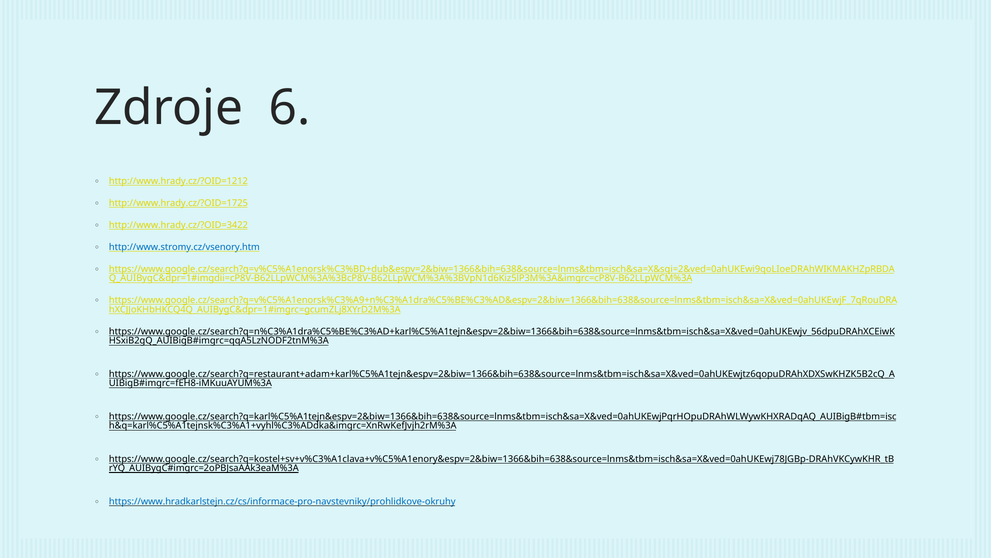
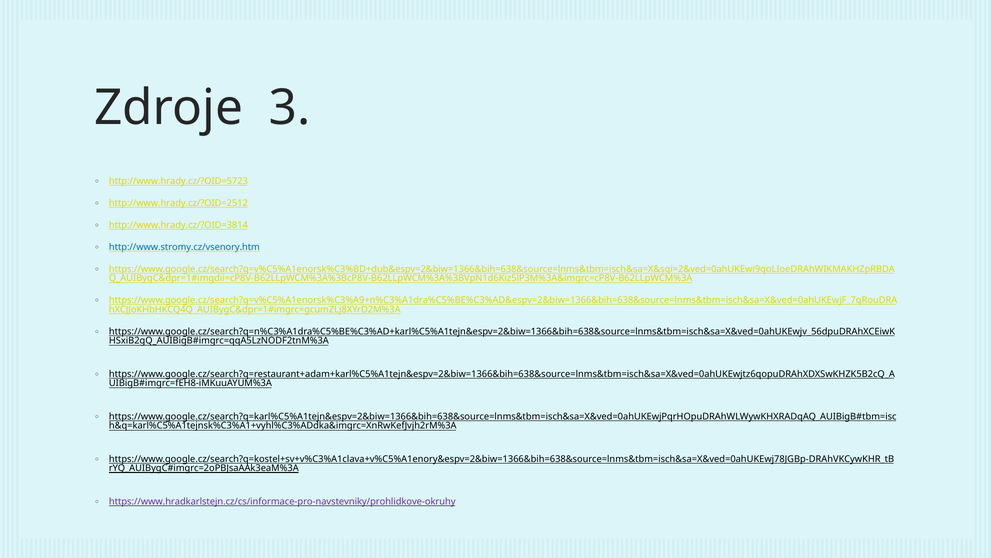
6: 6 -> 3 (289, 108)
http://www.hrady.cz/?OID=1212: http://www.hrady.cz/?OID=1212 -> http://www.hrady.cz/?OID=5723 (178, 181)
http://www.hrady.cz/?OID=1725: http://www.hrady.cz/?OID=1725 -> http://www.hrady.cz/?OID=2512 (178, 203)
http://www.hrady.cz/?OID=3422: http://www.hrady.cz/?OID=3422 -> http://www.hrady.cz/?OID=3814 (178, 225)
https://www.hradkarlstejn.cz/cs/informace-pro-navstevniky/prohlidkove-okruhy colour: blue -> purple (282, 501)
